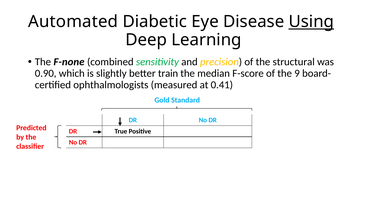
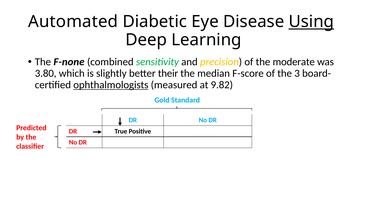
structural: structural -> moderate (294, 62)
0.90: 0.90 -> 3.80 (46, 74)
train: train -> their (168, 74)
9: 9 -> 3 (297, 74)
ophthalmologists underline: none -> present (111, 85)
0.41: 0.41 -> 9.82 (222, 85)
